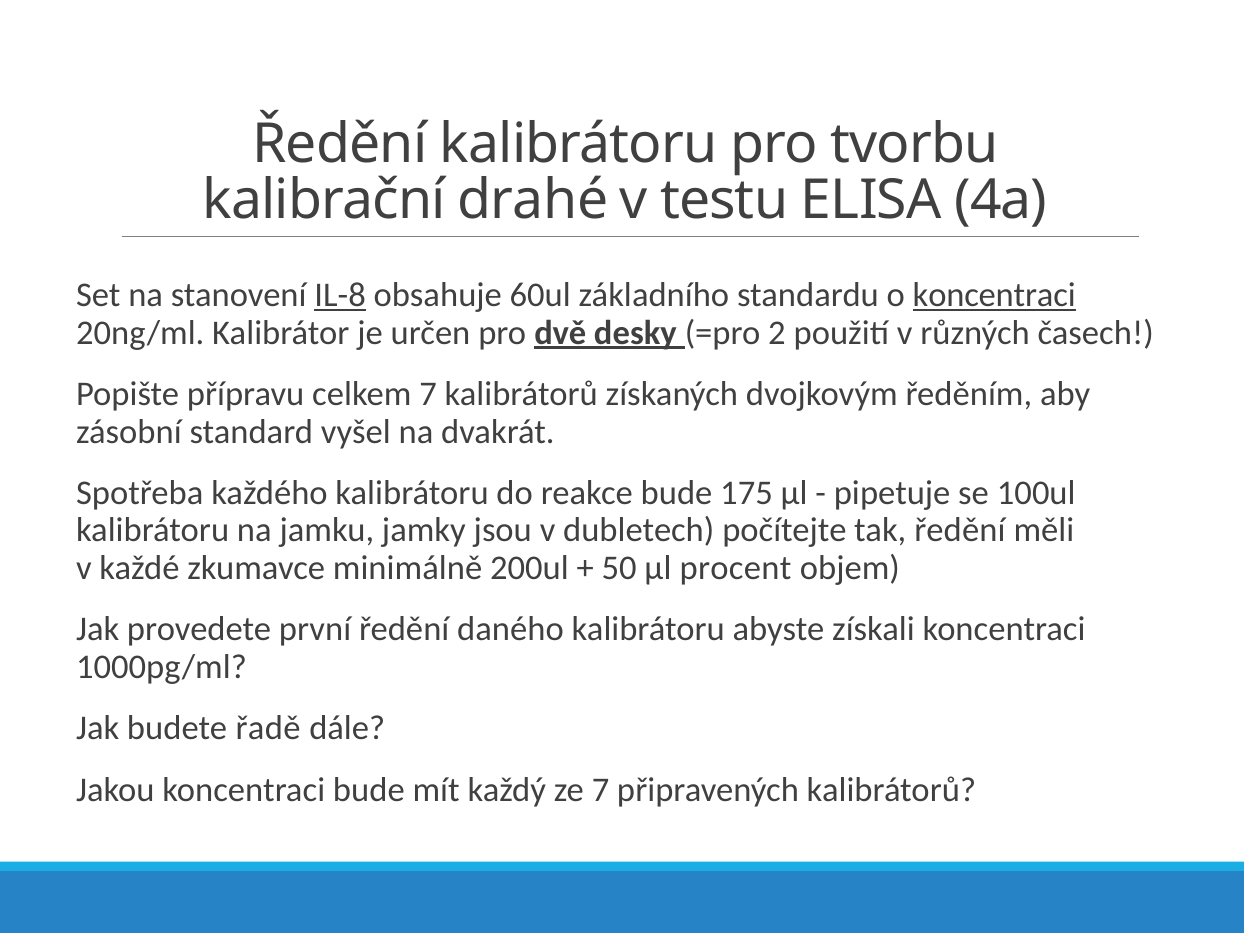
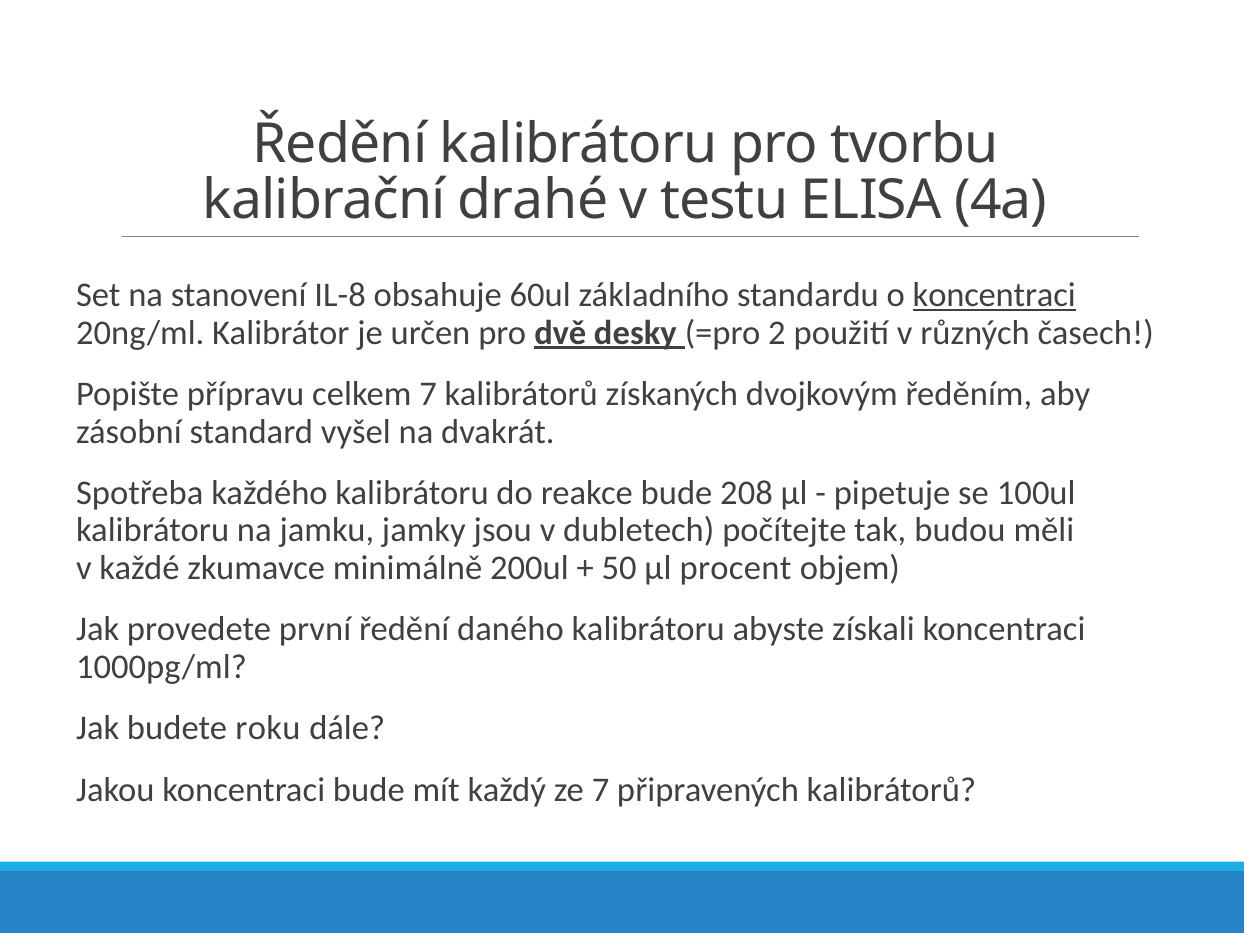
IL-8 underline: present -> none (340, 295)
175: 175 -> 208 (747, 493)
tak ředění: ředění -> budou (960, 531)
řadě: řadě -> roku (268, 728)
